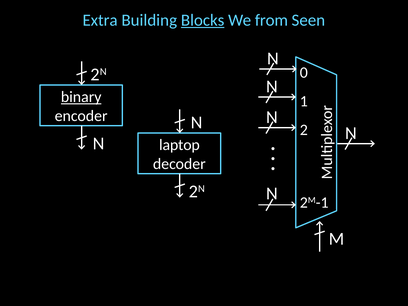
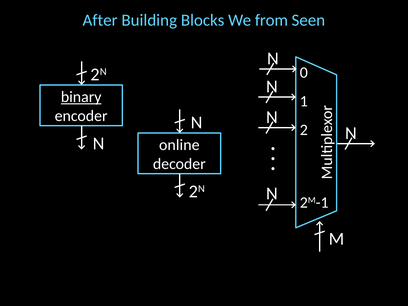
Extra: Extra -> After (100, 20)
Blocks underline: present -> none (203, 20)
laptop: laptop -> online (179, 145)
